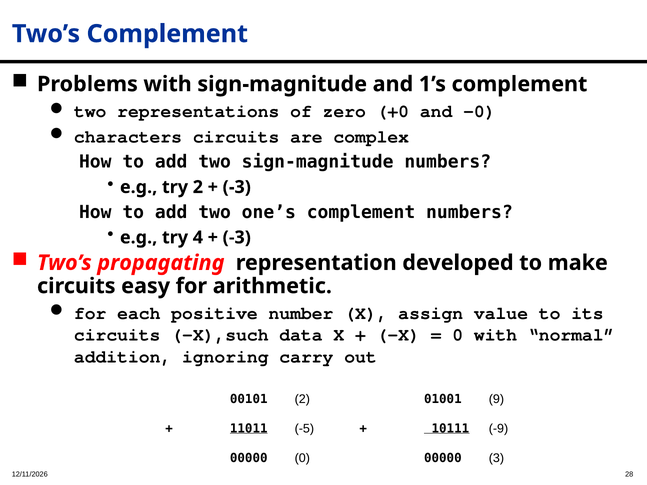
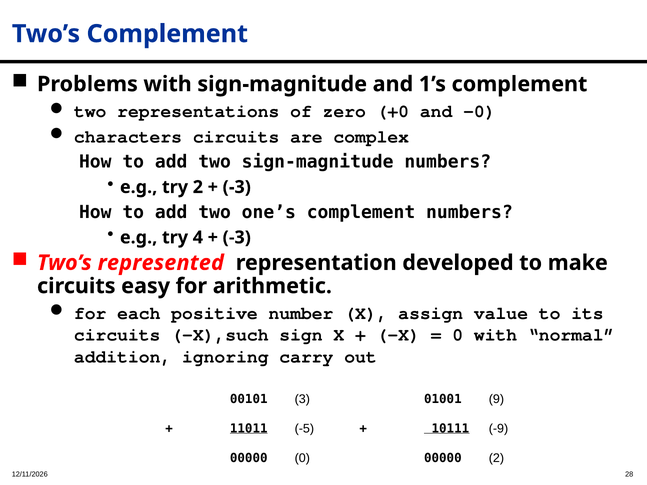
propagating: propagating -> represented (161, 263)
data: data -> sign (301, 335)
00101 2: 2 -> 3 (302, 399)
00000 3: 3 -> 2 (496, 458)
